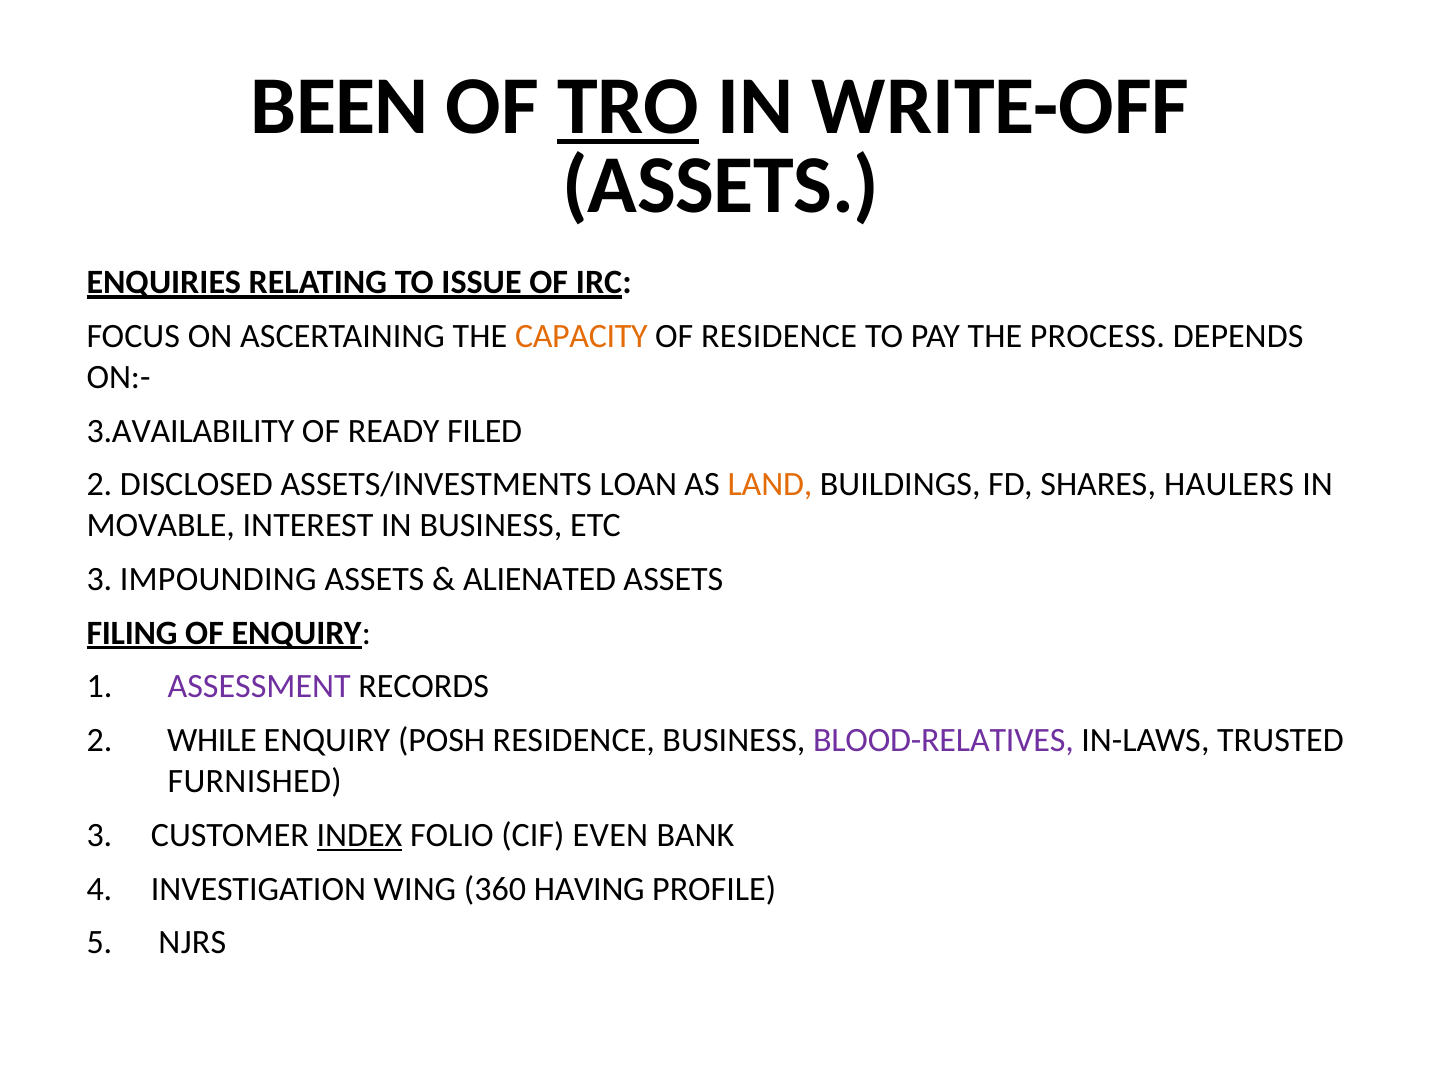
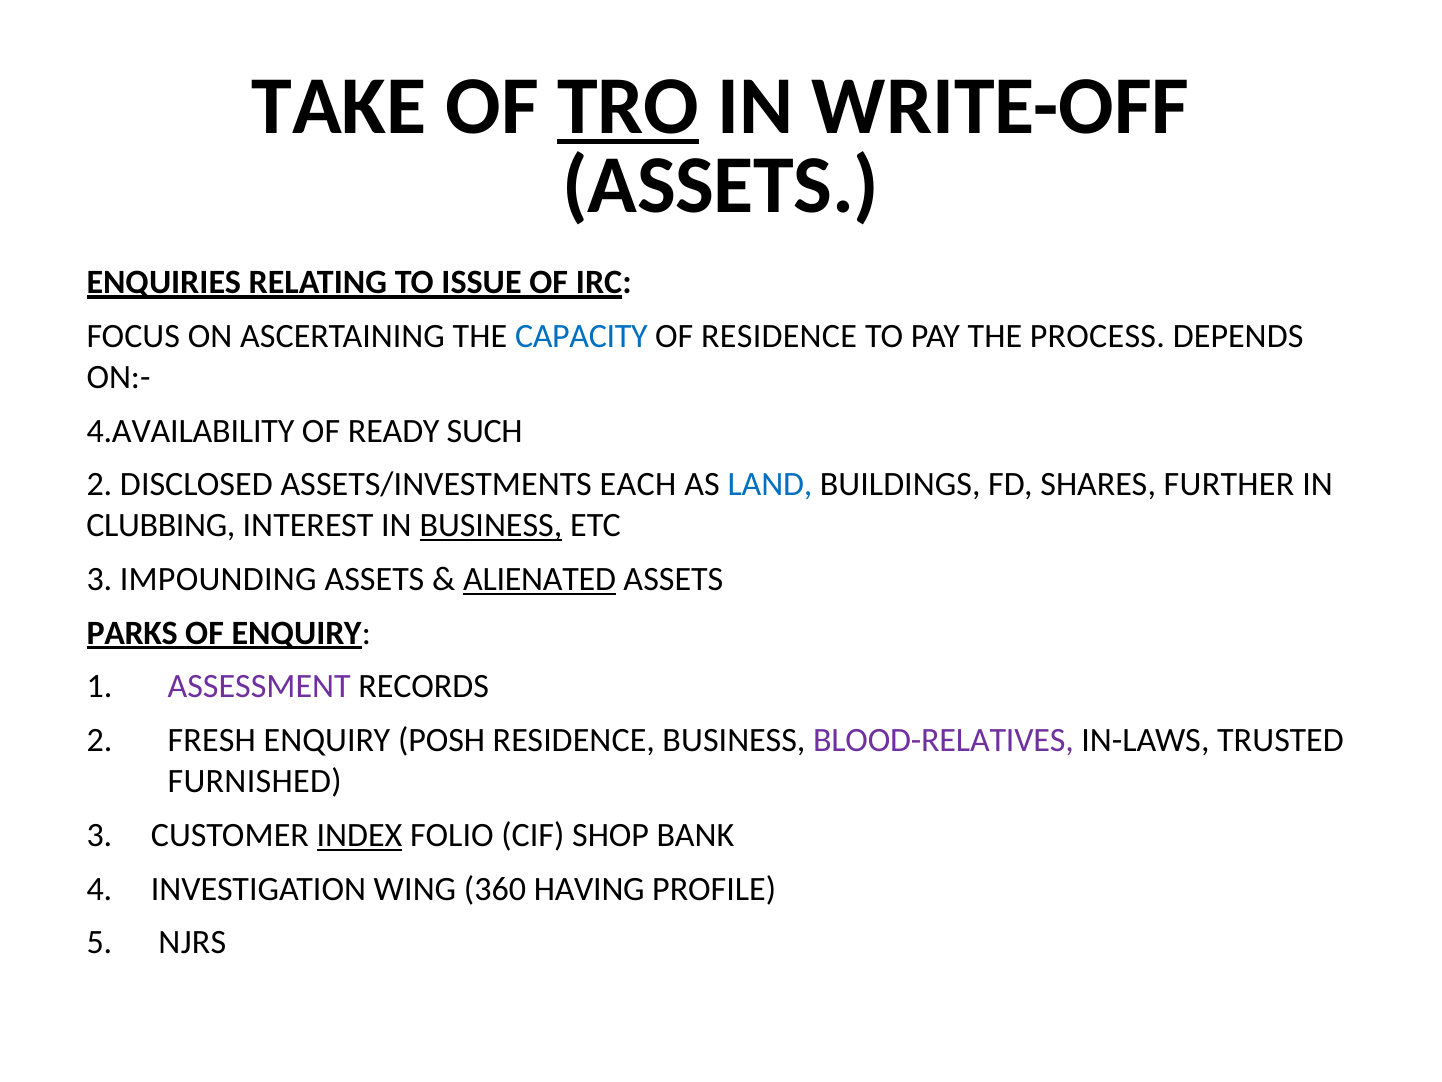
BEEN: BEEN -> TAKE (339, 106)
CAPACITY colour: orange -> blue (581, 336)
3.AVAILABILITY: 3.AVAILABILITY -> 4.AVAILABILITY (190, 431)
FILED: FILED -> SUCH (485, 431)
LOAN: LOAN -> EACH (638, 484)
LAND colour: orange -> blue (770, 484)
HAULERS: HAULERS -> FURTHER (1229, 484)
MOVABLE: MOVABLE -> CLUBBING (161, 525)
BUSINESS underline: none -> present (491, 525)
ALIENATED underline: none -> present (540, 579)
FILING: FILING -> PARKS (132, 633)
WHILE: WHILE -> FRESH (212, 740)
EVEN: EVEN -> SHOP (611, 835)
